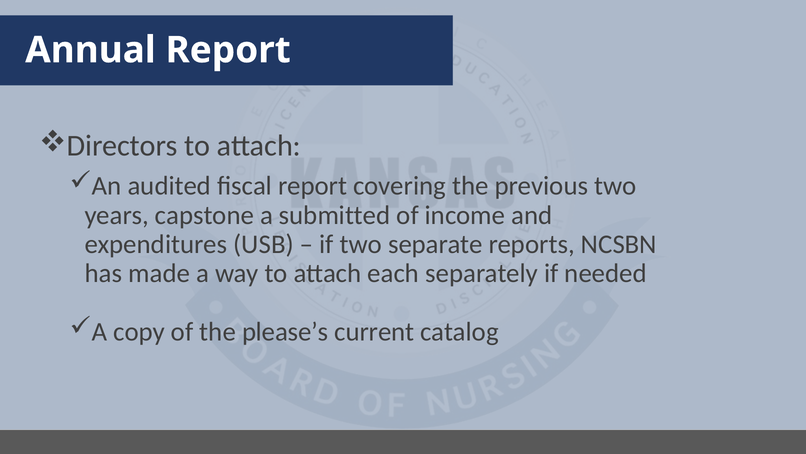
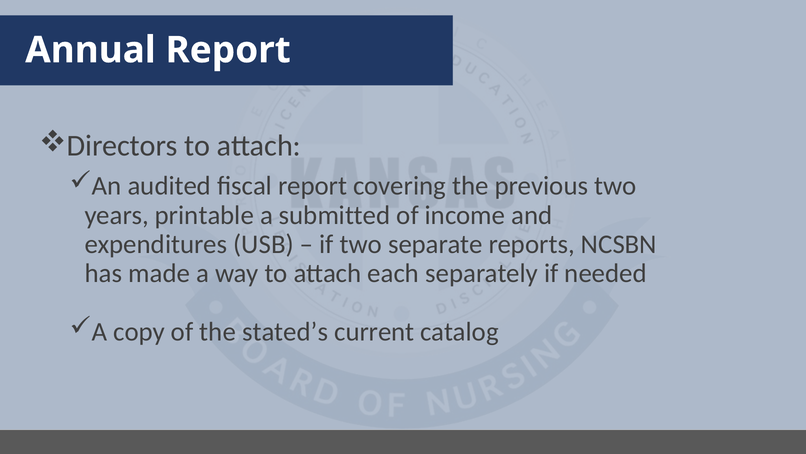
capstone: capstone -> printable (204, 215)
please’s: please’s -> stated’s (285, 331)
